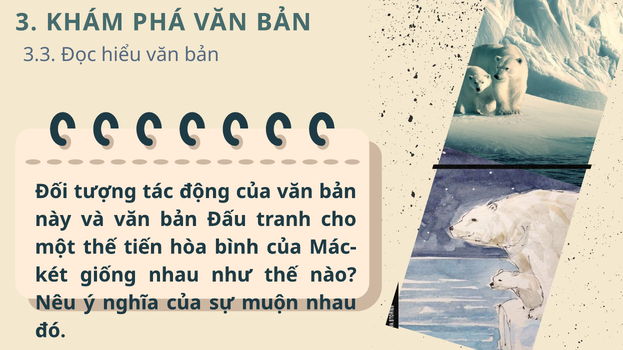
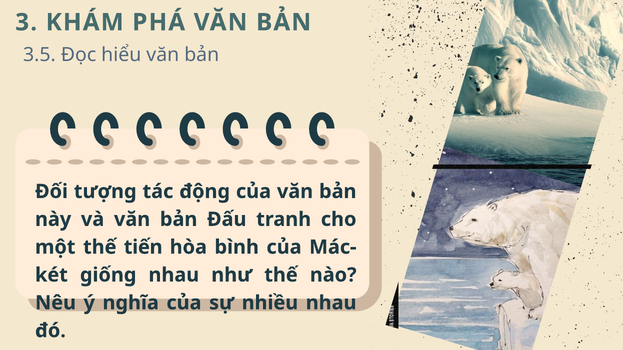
3.3: 3.3 -> 3.5 (39, 55)
muộn: muộn -> nhiều (270, 303)
